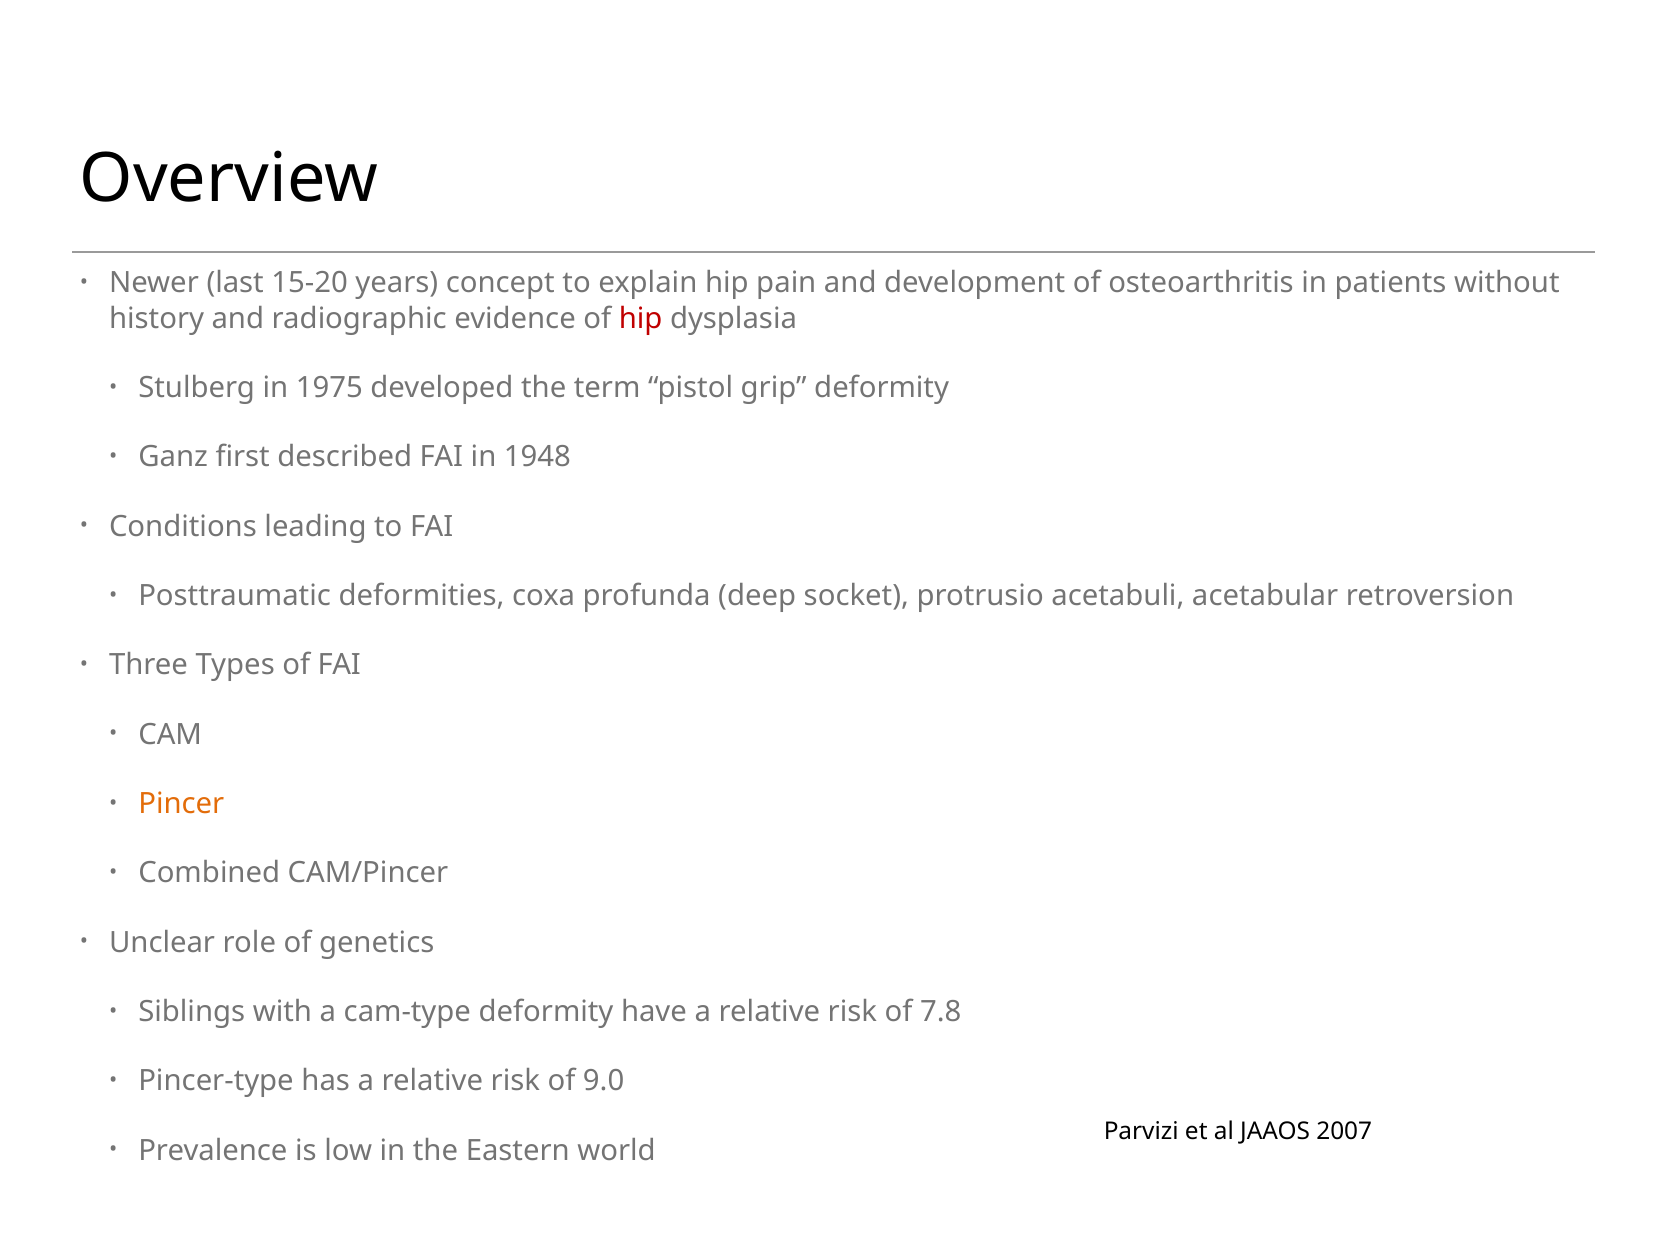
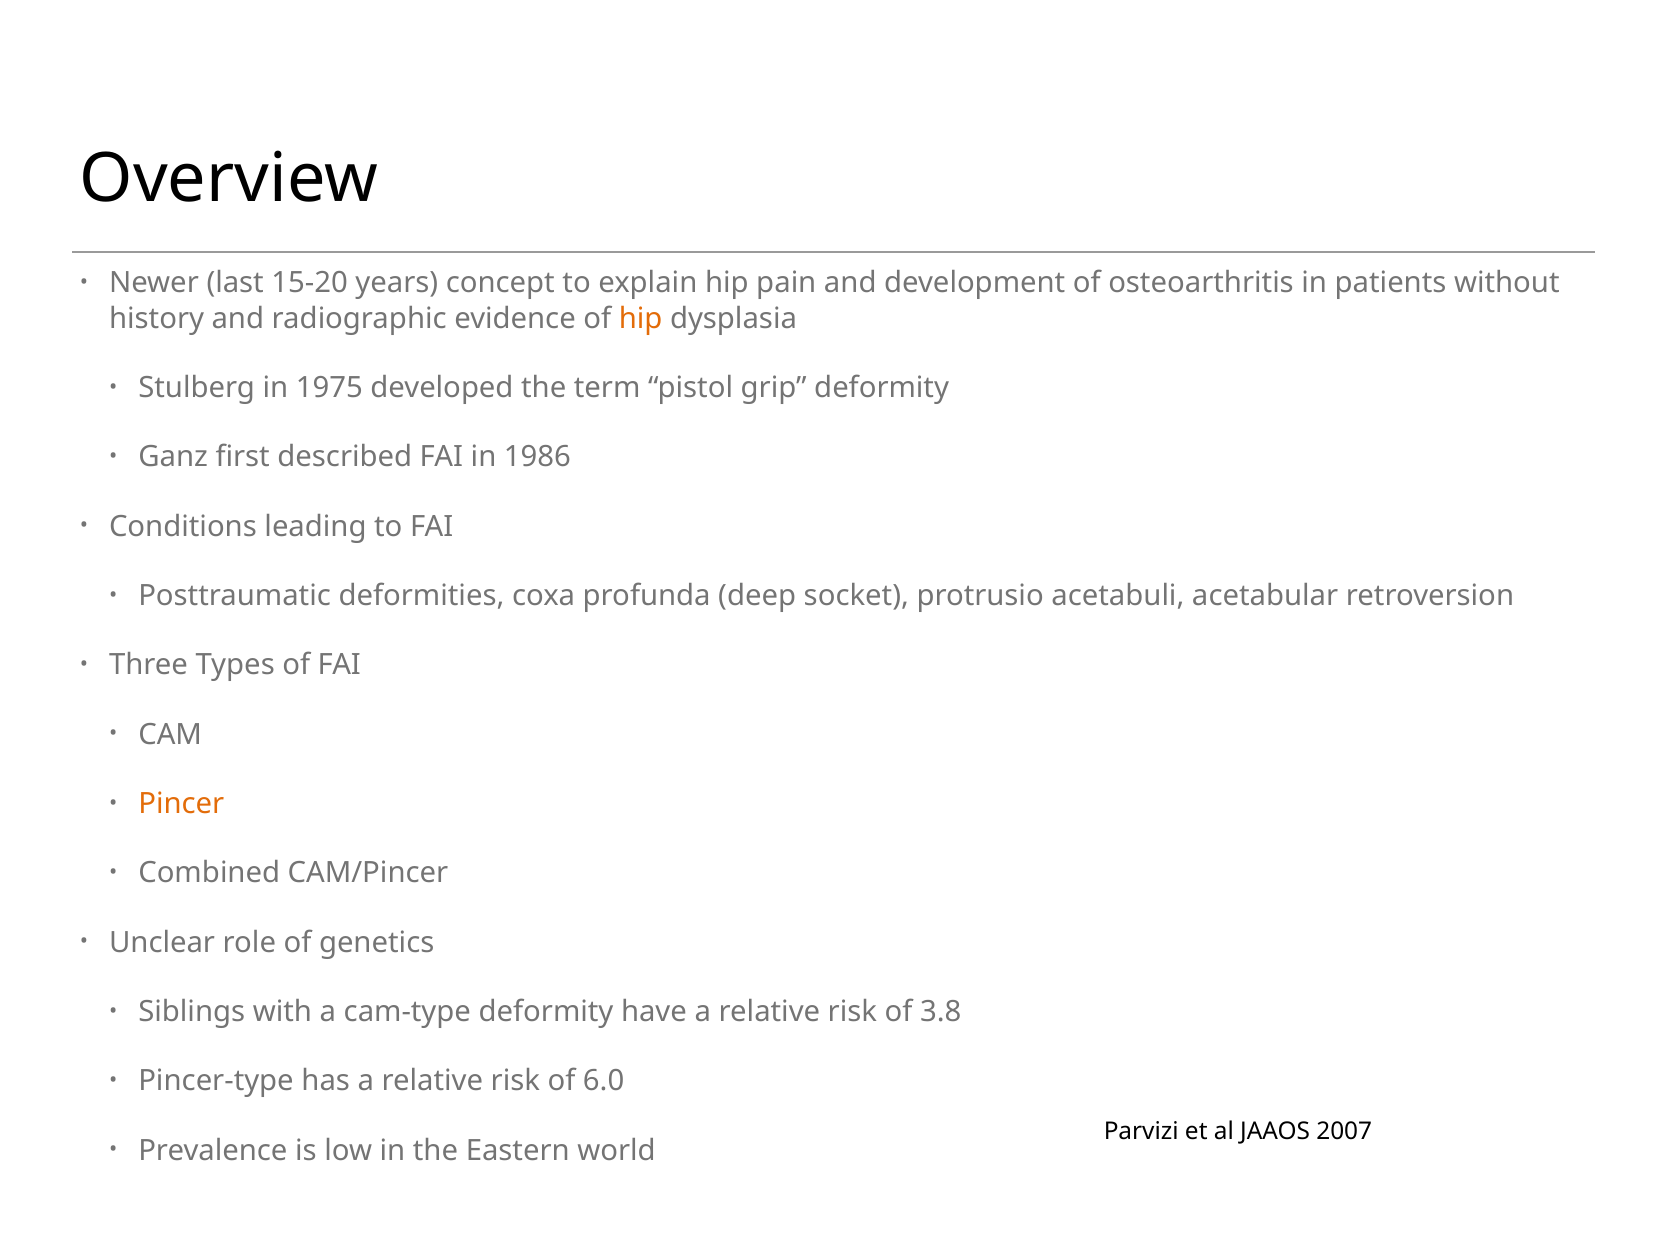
hip colour: red -> orange (641, 318)
1948: 1948 -> 1986 (537, 457)
7.8: 7.8 -> 3.8 (941, 1012)
9.0: 9.0 -> 6.0 (604, 1081)
